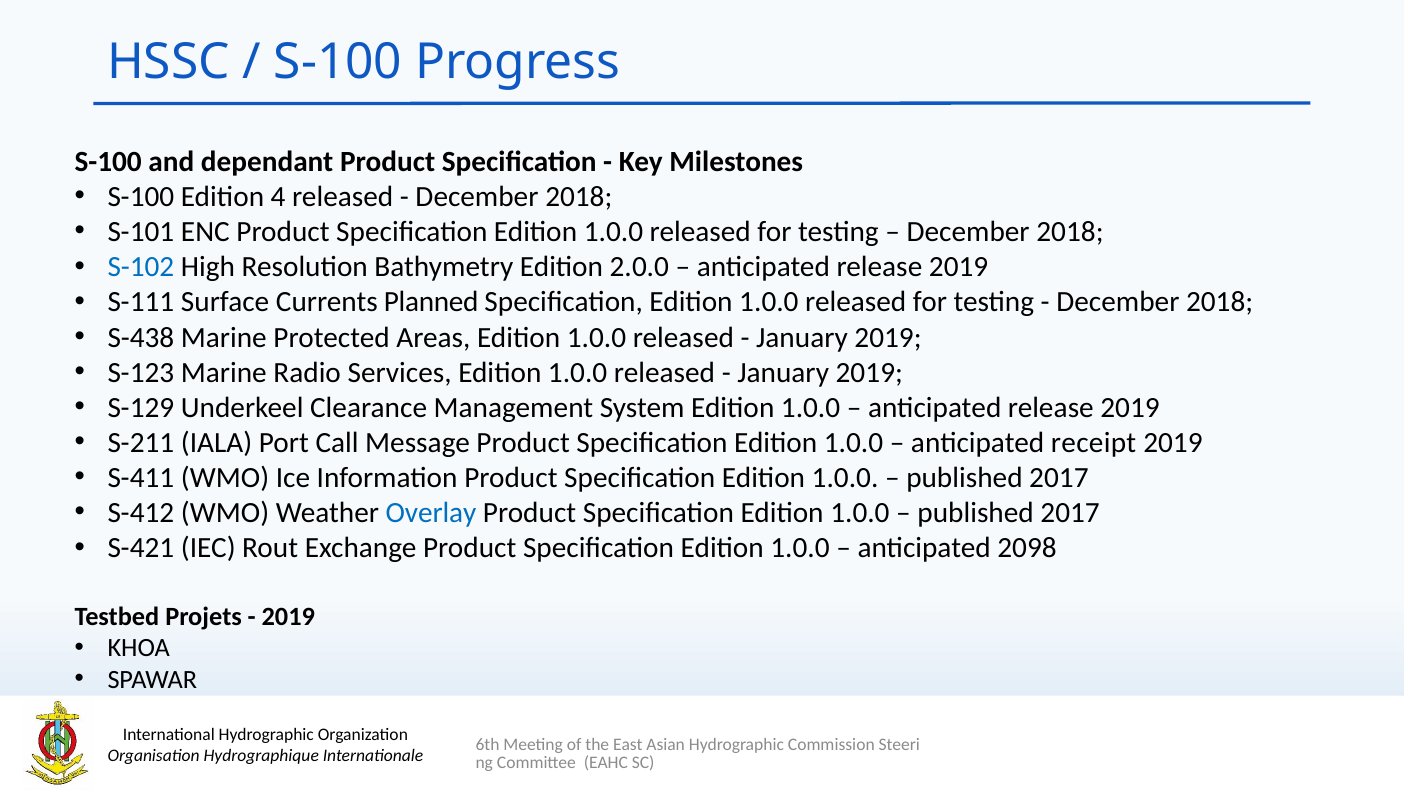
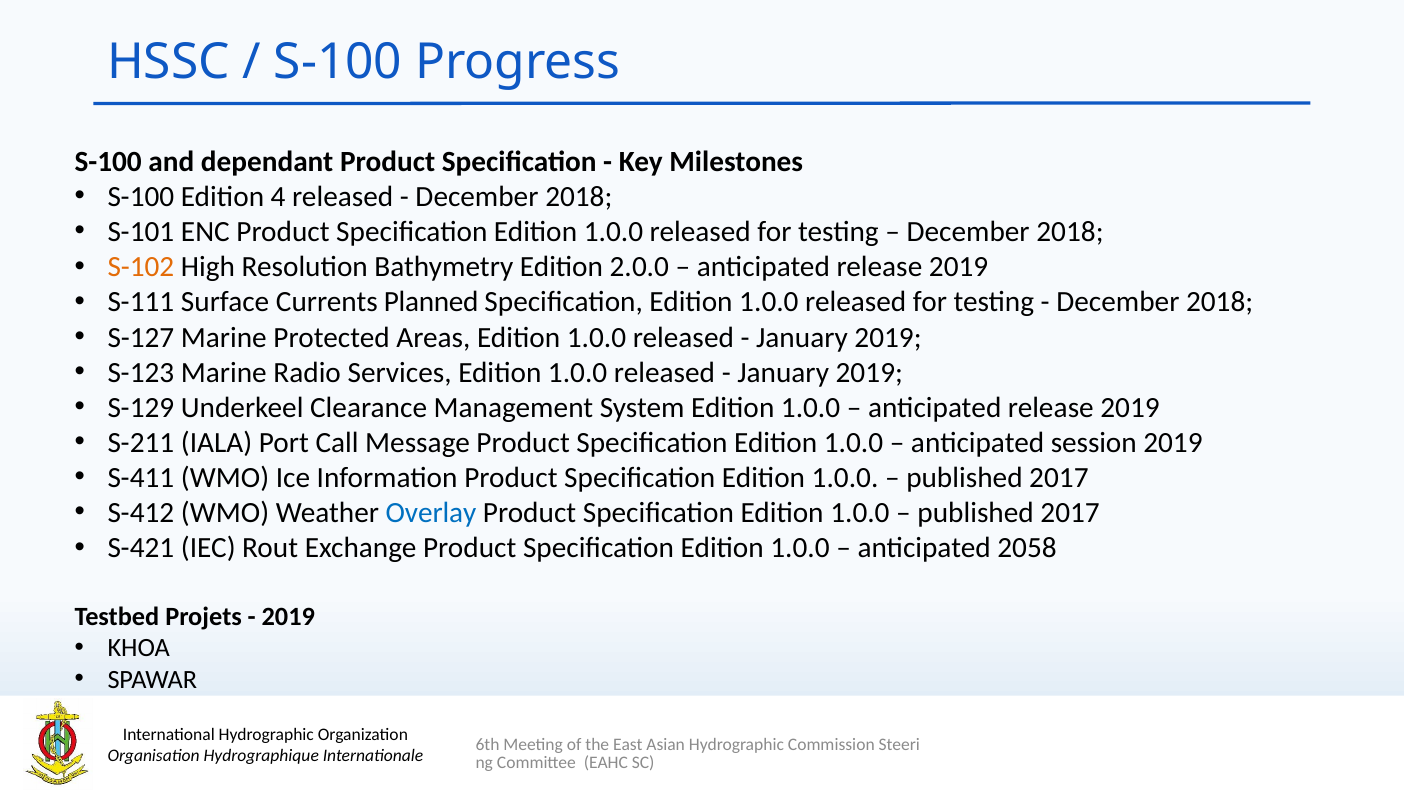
S-102 colour: blue -> orange (141, 267)
S-438: S-438 -> S-127 (141, 337)
receipt: receipt -> session (1094, 443)
2098: 2098 -> 2058 (1027, 548)
